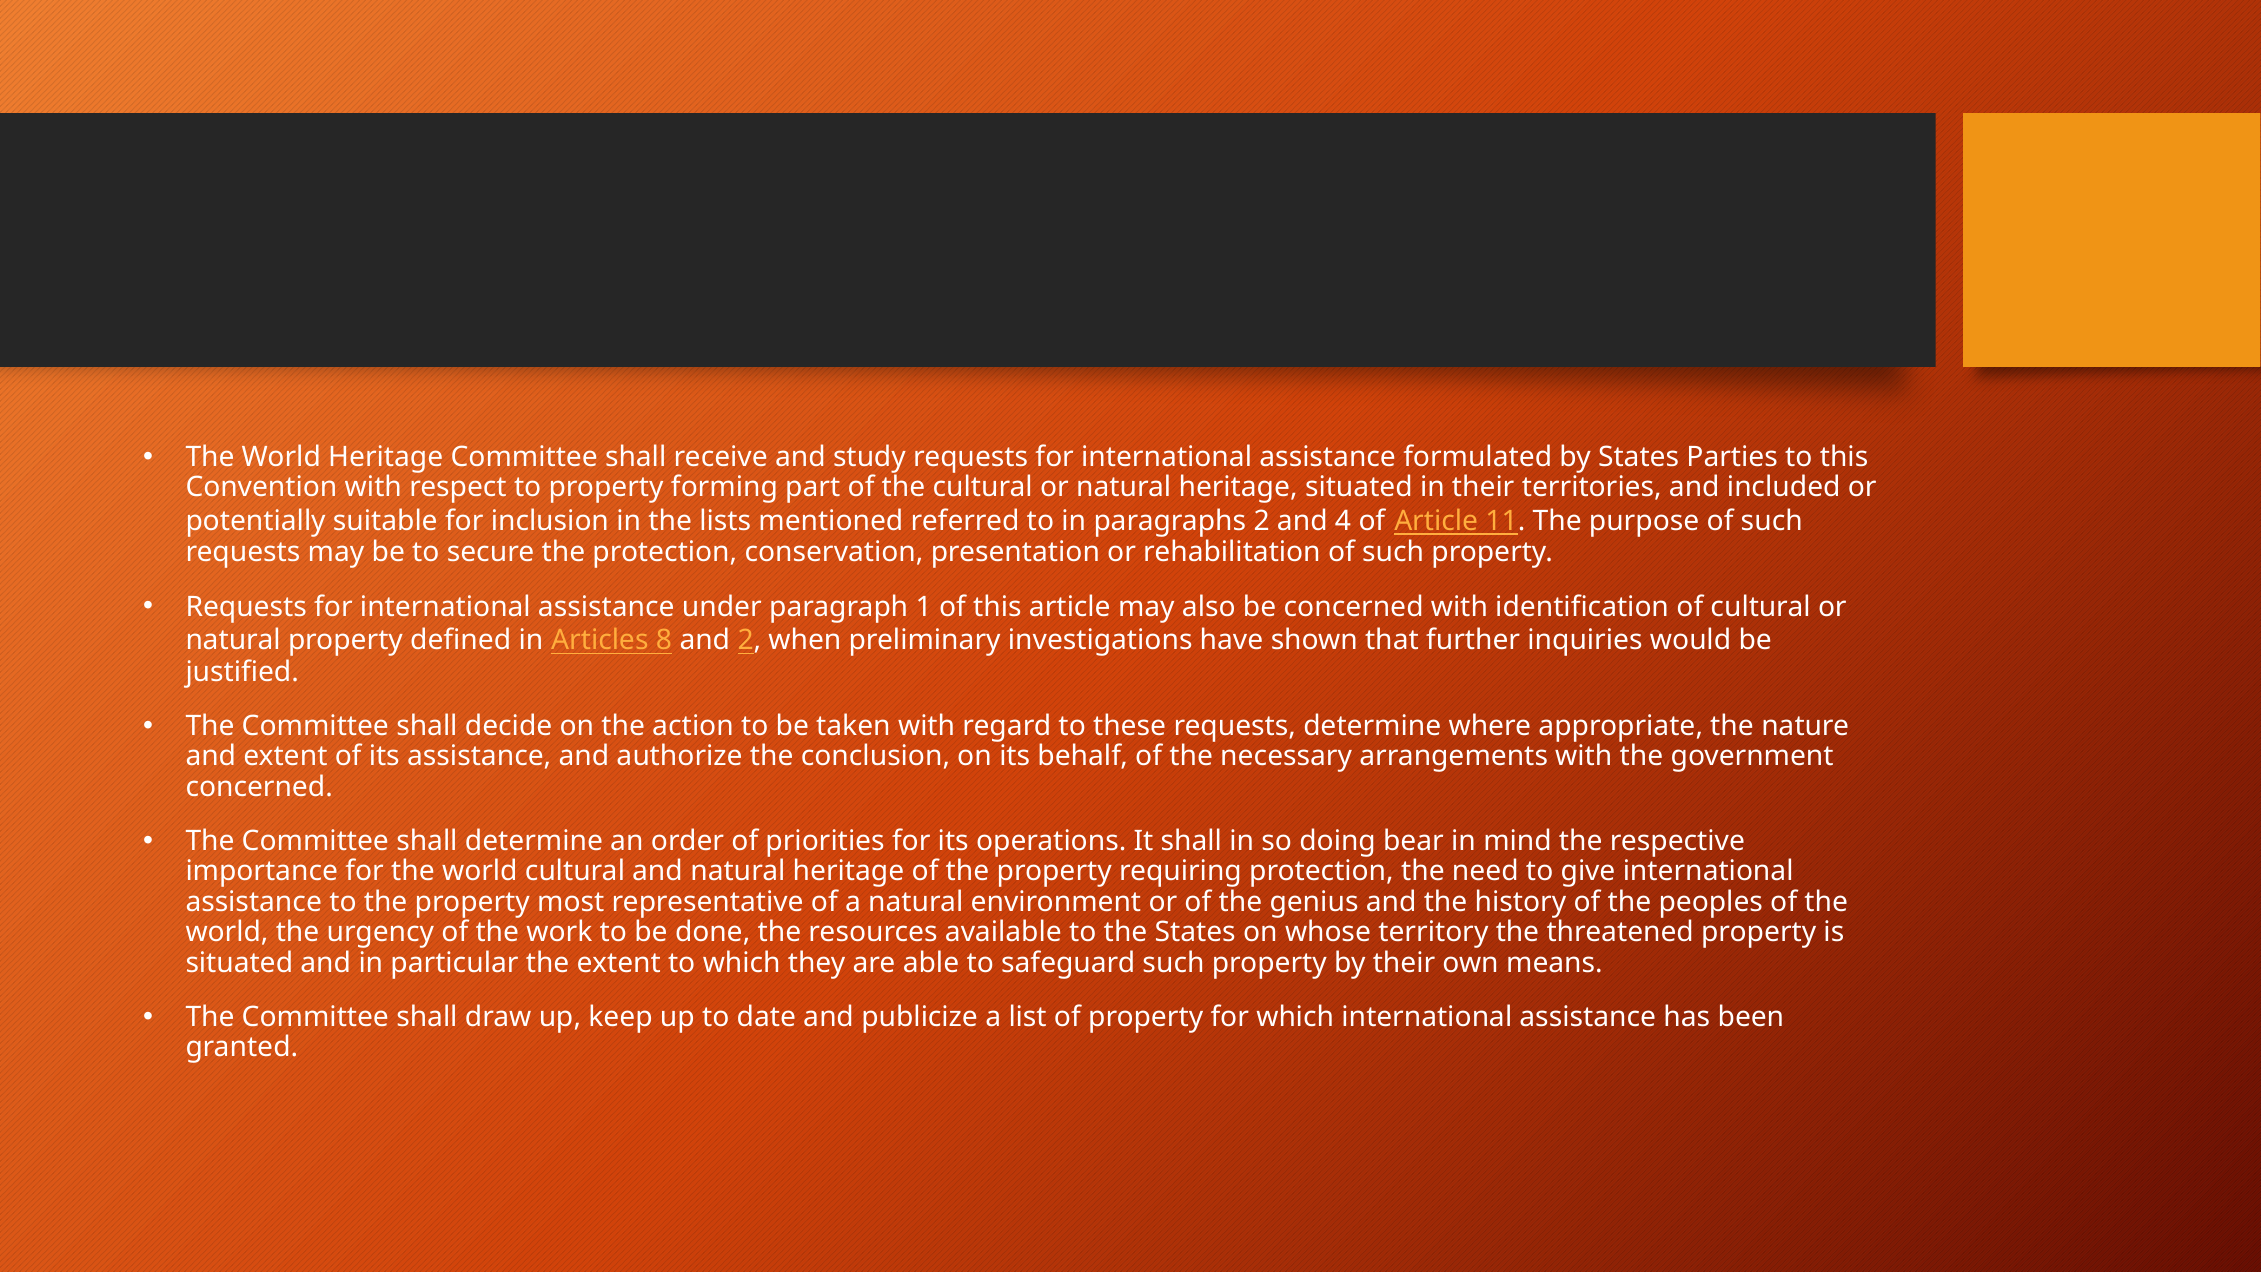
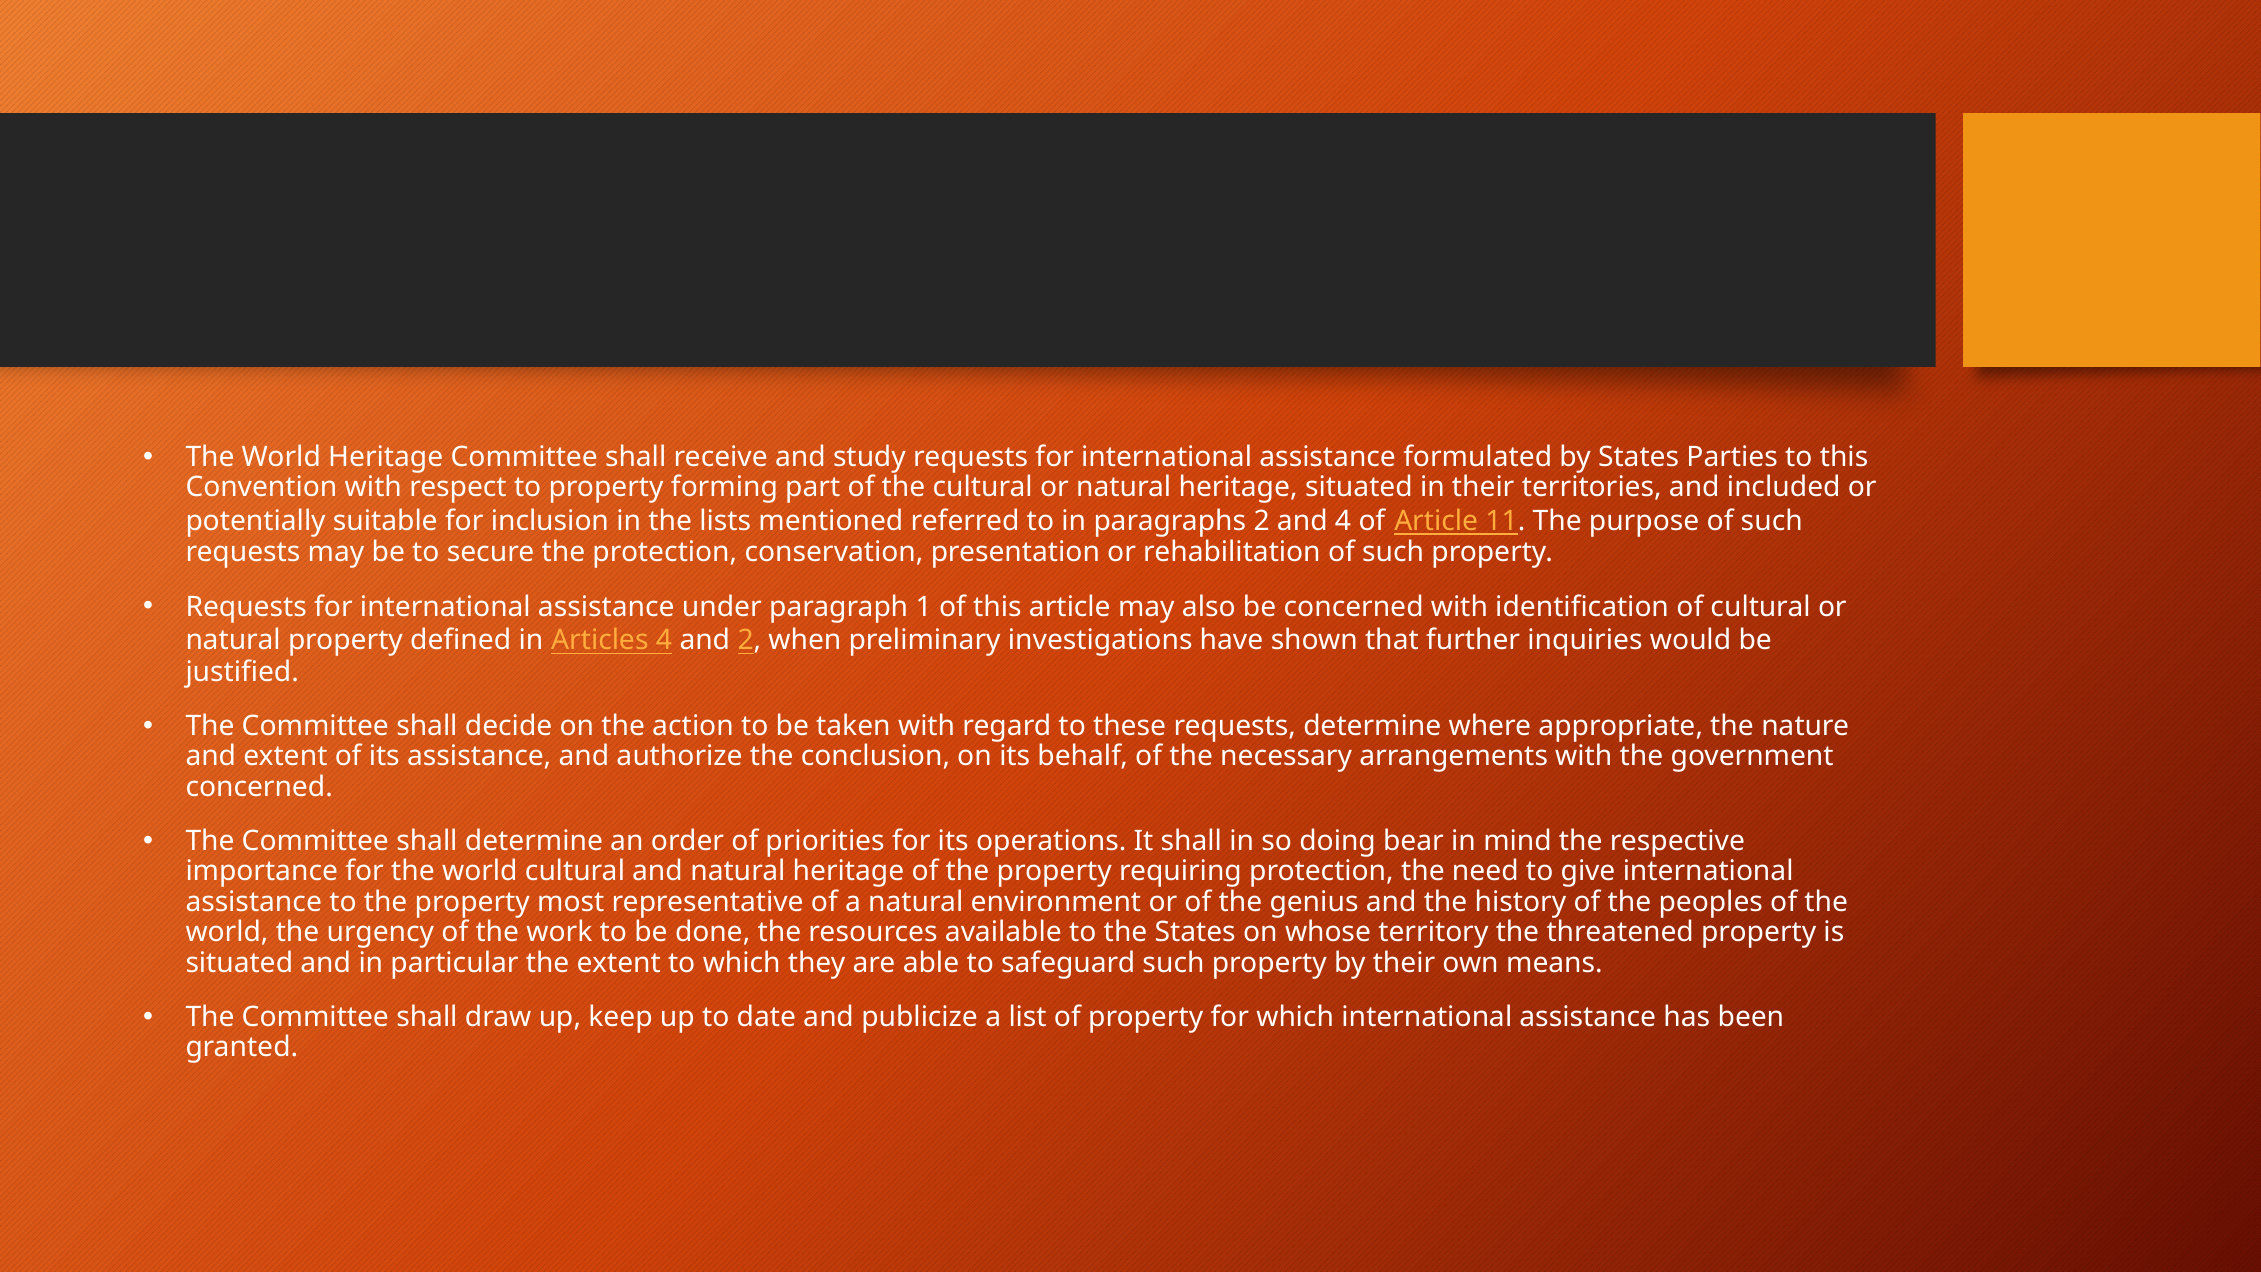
Articles 8: 8 -> 4 (664, 640)
